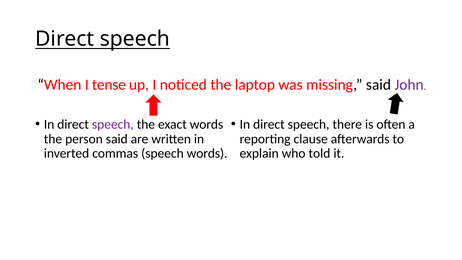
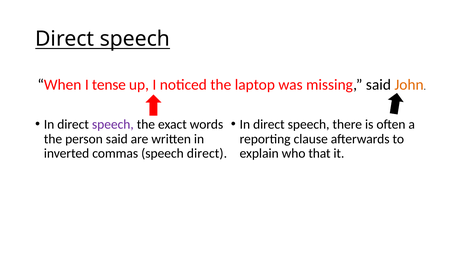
John colour: purple -> orange (409, 85)
speech words: words -> direct (207, 153)
told: told -> that (320, 153)
